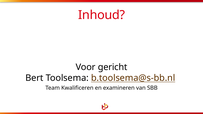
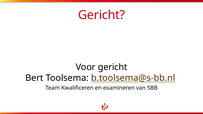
Inhoud: Inhoud -> Gericht (102, 15)
